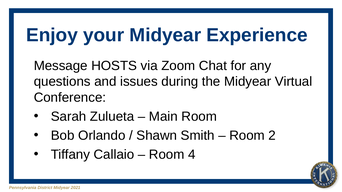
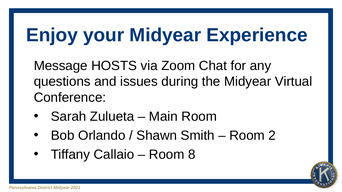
4: 4 -> 8 (192, 155)
